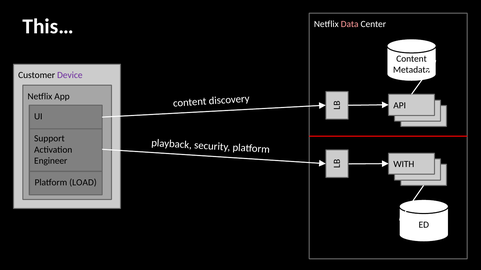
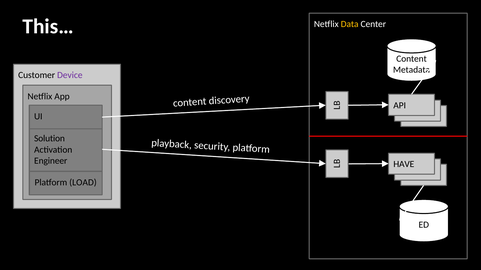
Data colour: pink -> yellow (350, 24)
Support: Support -> Solution (49, 139)
WITH: WITH -> HAVE (404, 164)
